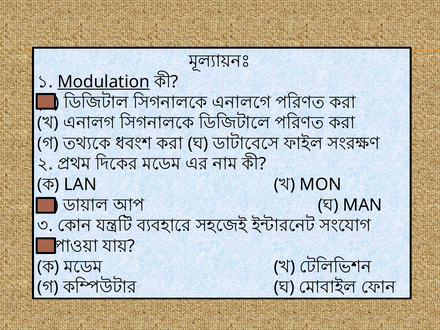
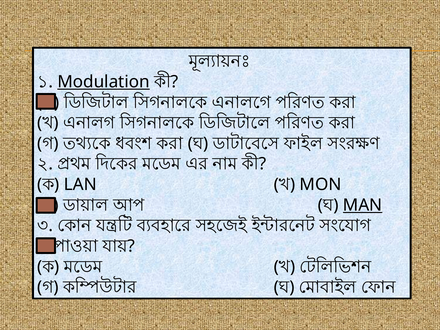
MAN underline: none -> present (363, 205)
